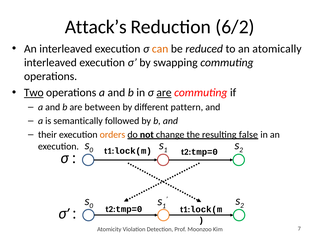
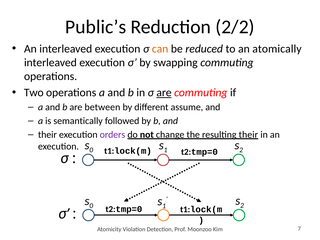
Attack’s: Attack’s -> Public’s (96, 27)
6/2: 6/2 -> 2/2 (235, 27)
Two underline: present -> none (34, 93)
pattern: pattern -> assume (187, 107)
orders colour: orange -> purple (112, 135)
resulting false: false -> their (248, 135)
